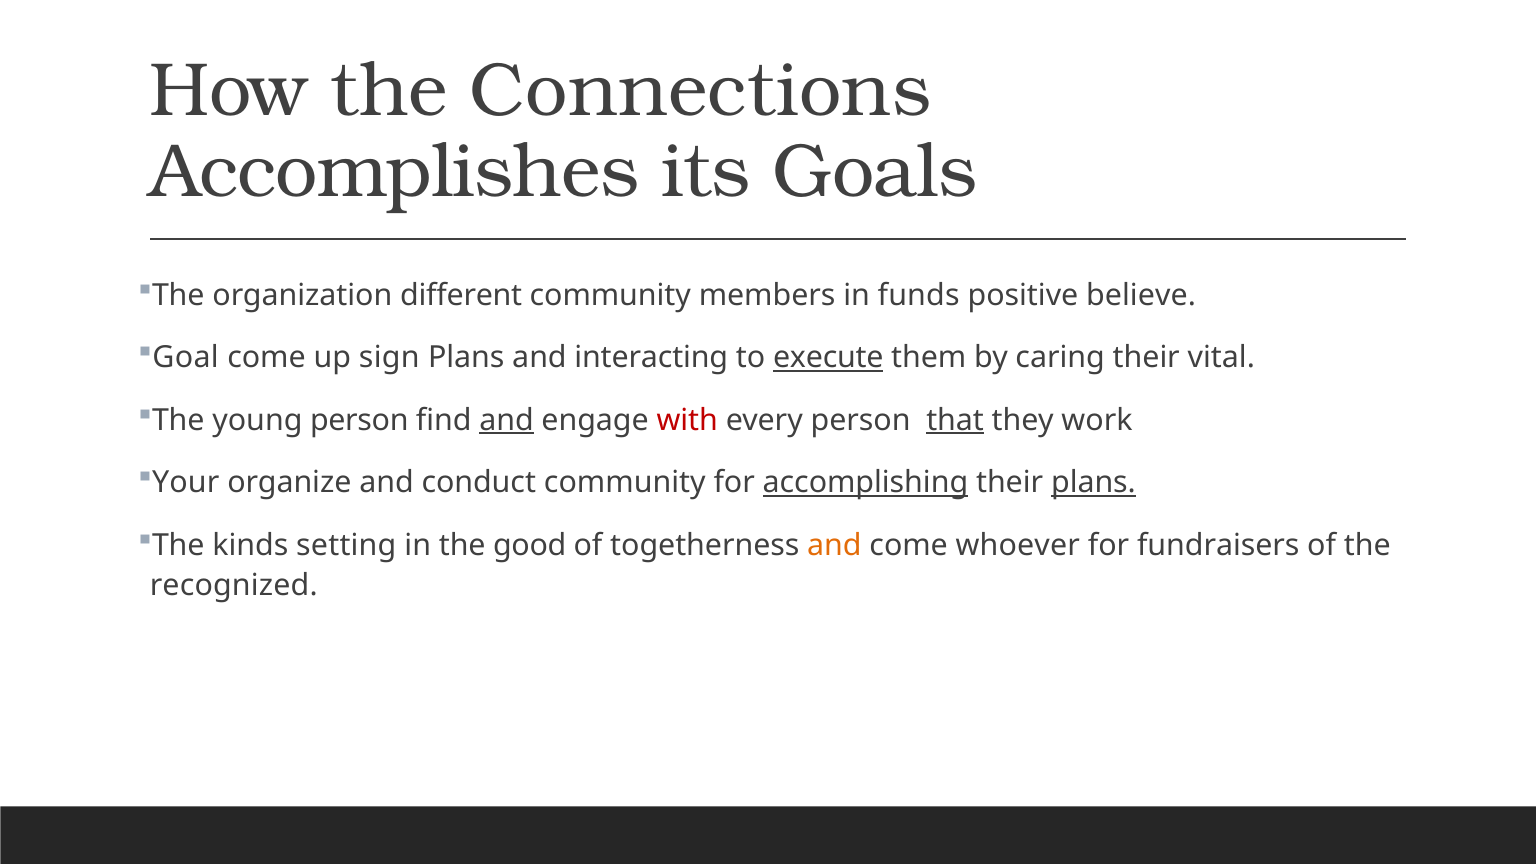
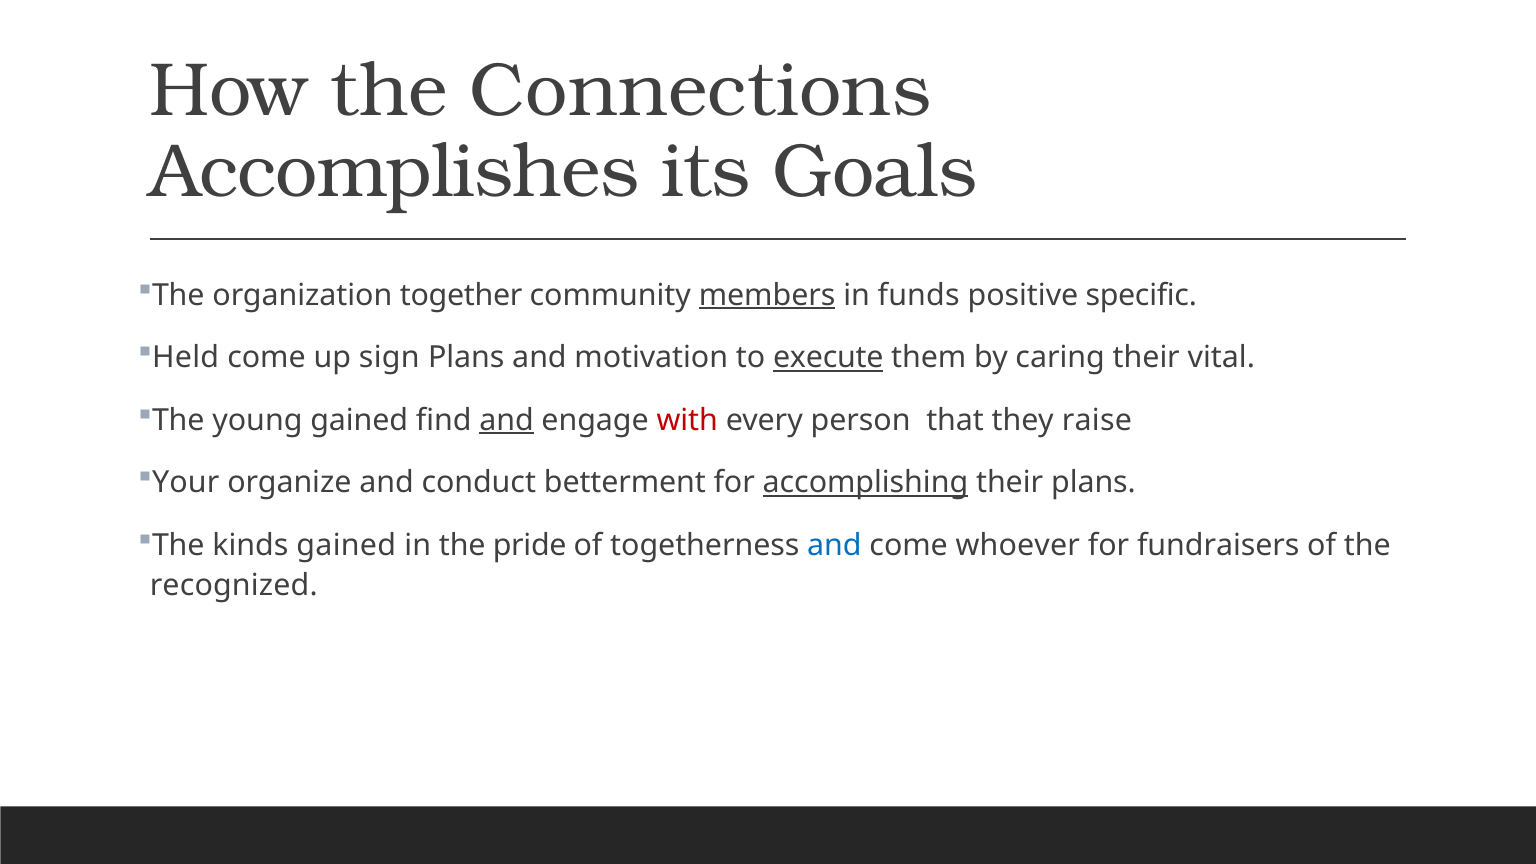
different: different -> together (461, 295)
members underline: none -> present (767, 295)
believe: believe -> specific (1141, 295)
Goal: Goal -> Held (186, 358)
interacting: interacting -> motivation (651, 358)
young person: person -> gained (359, 420)
that underline: present -> none (955, 420)
work: work -> raise (1097, 420)
conduct community: community -> betterment (625, 483)
plans underline: present -> none (1094, 483)
kinds setting: setting -> gained (346, 545)
good: good -> pride (530, 545)
and colour: orange -> blue (834, 545)
